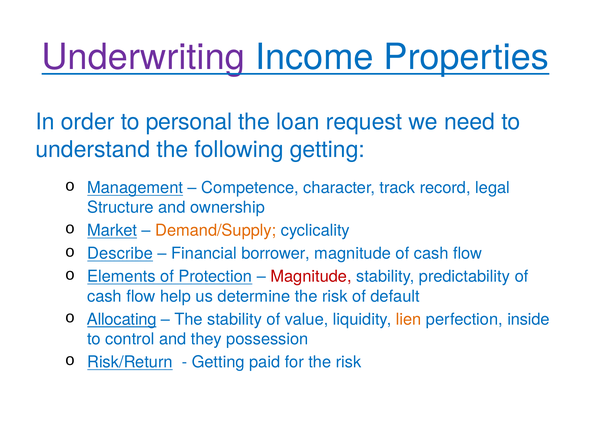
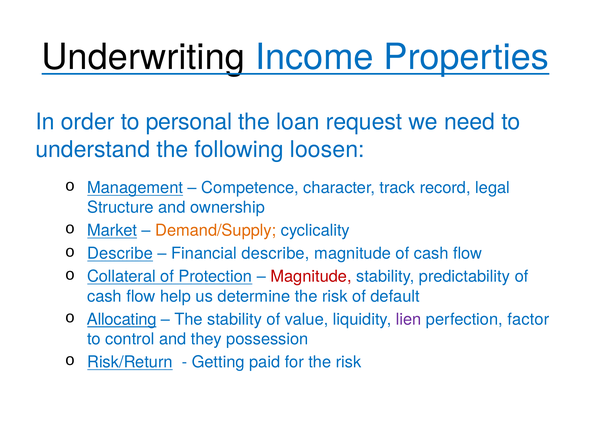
Underwriting colour: purple -> black (143, 57)
following getting: getting -> loosen (327, 149)
Financial borrower: borrower -> describe (276, 253)
Elements: Elements -> Collateral (121, 276)
lien colour: orange -> purple (409, 319)
inside: inside -> factor (528, 319)
